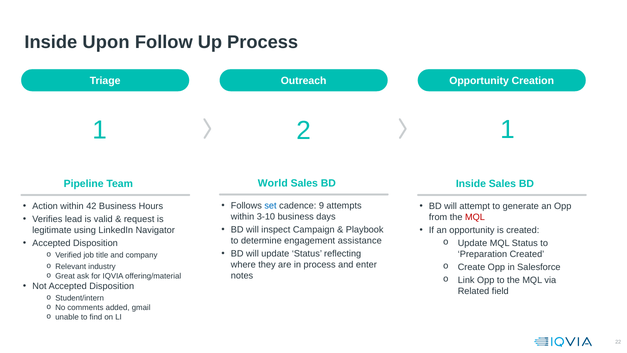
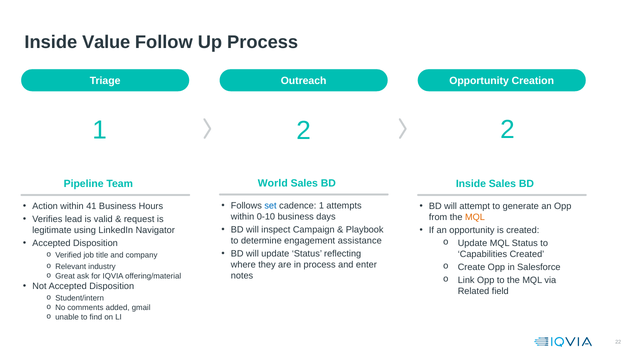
Upon: Upon -> Value (106, 42)
2 1: 1 -> 2 (507, 129)
cadence 9: 9 -> 1 (321, 205)
42: 42 -> 41 (91, 206)
3-10: 3-10 -> 0-10 (266, 216)
MQL colour: red -> orange (475, 217)
Preparation: Preparation -> Capabilities (482, 254)
